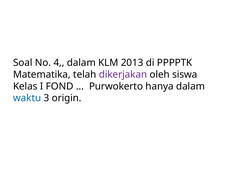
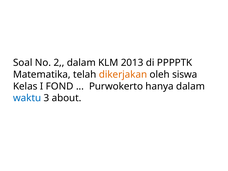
4: 4 -> 2 (59, 63)
dikerjakan colour: purple -> orange (123, 74)
origin: origin -> about (67, 98)
